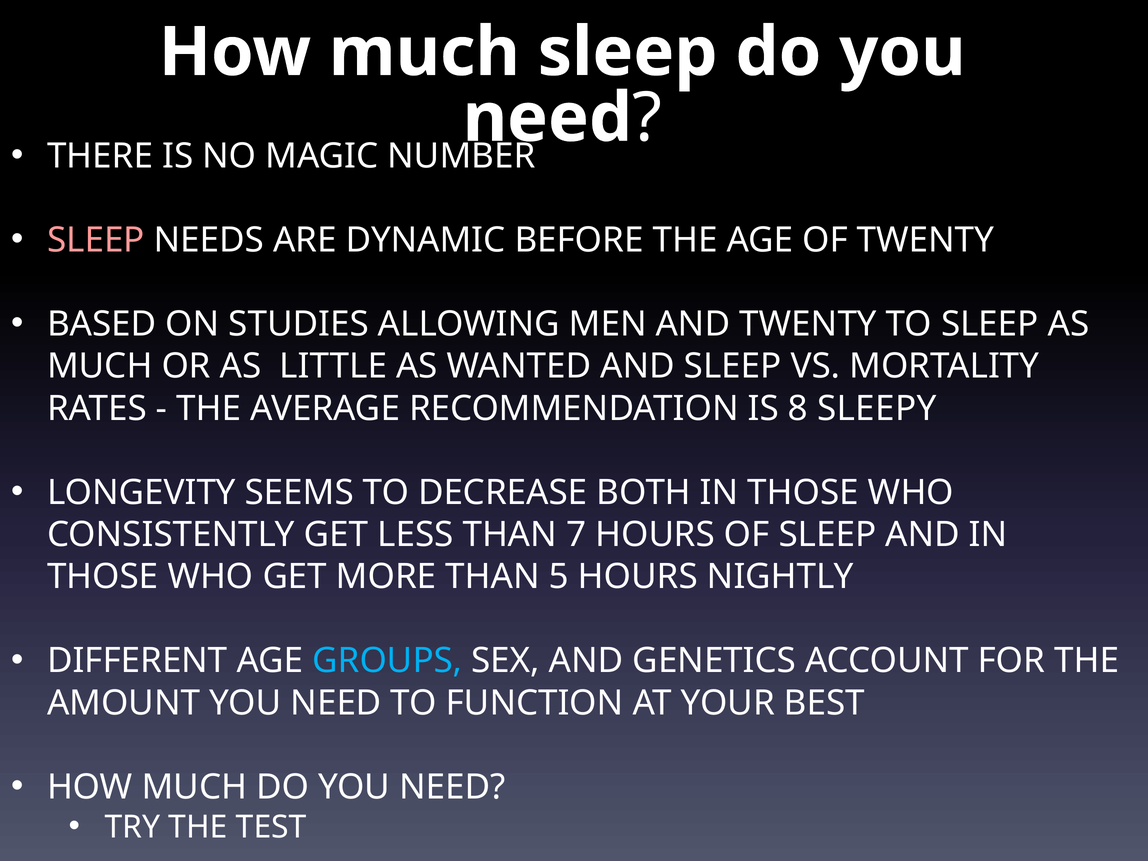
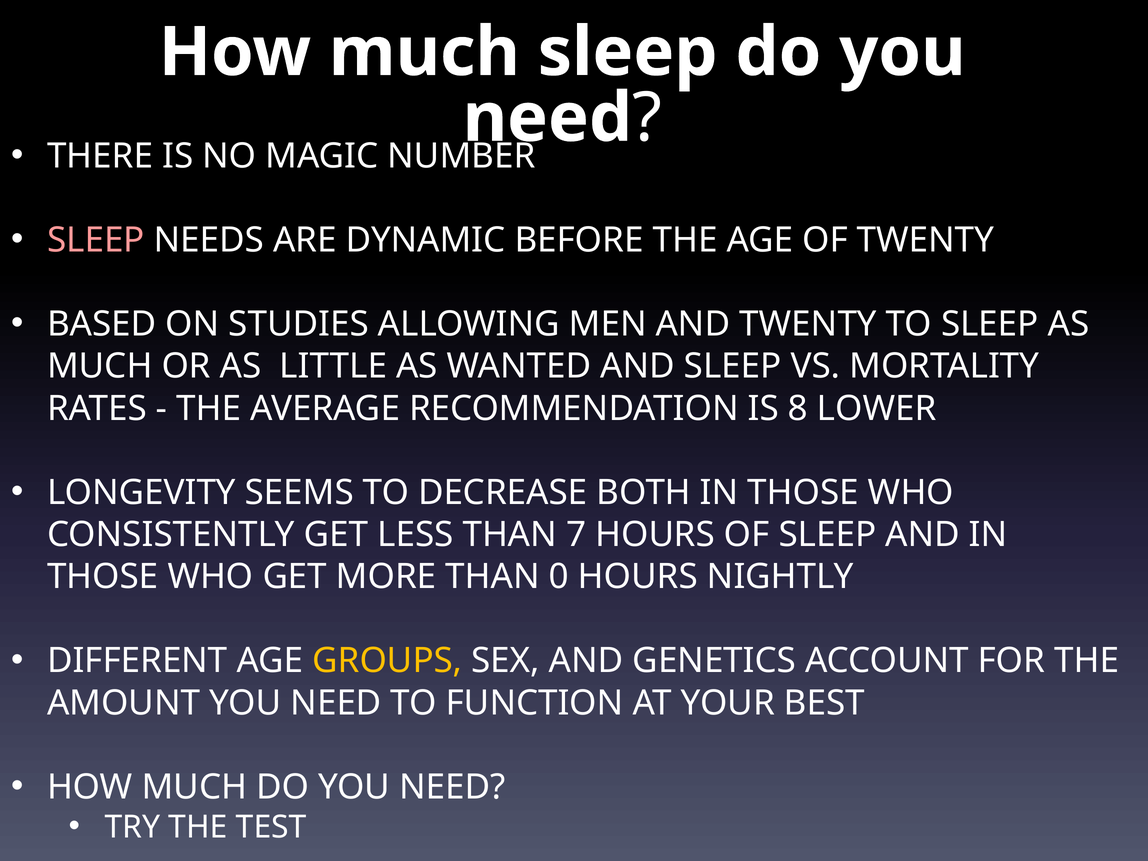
SLEEPY: SLEEPY -> LOWER (877, 408)
5: 5 -> 0 (559, 577)
GROUPS colour: light blue -> yellow (387, 661)
